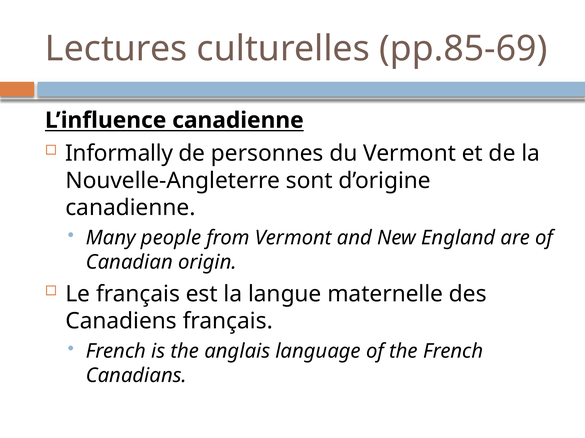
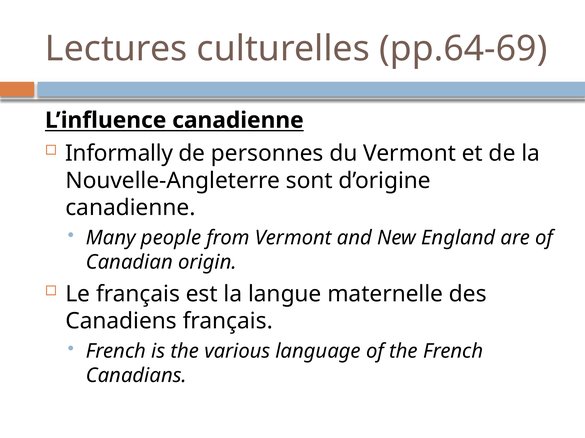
pp.85-69: pp.85-69 -> pp.64-69 (463, 49)
anglais: anglais -> various (237, 352)
